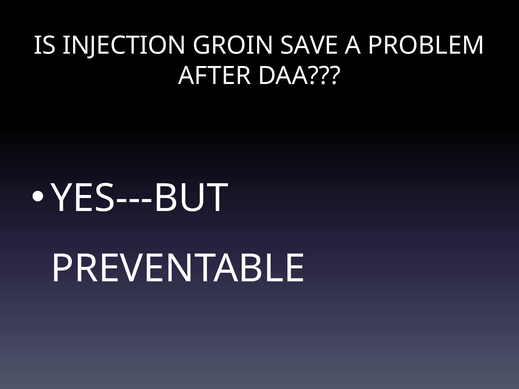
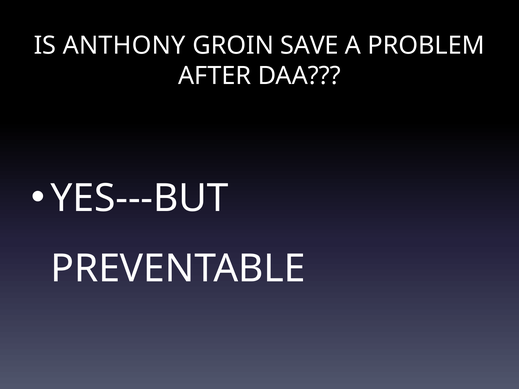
INJECTION: INJECTION -> ANTHONY (124, 45)
